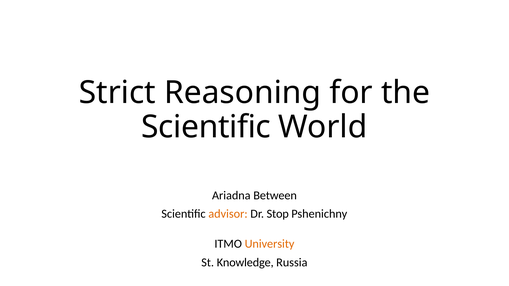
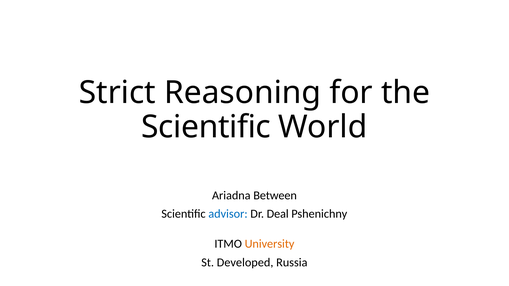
advisor colour: orange -> blue (228, 214)
Stop: Stop -> Deal (278, 214)
Knowledge: Knowledge -> Developed (245, 263)
